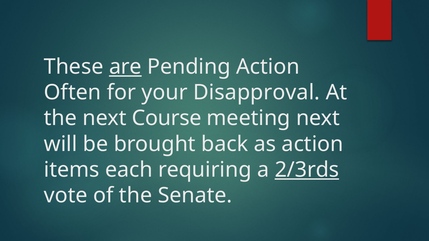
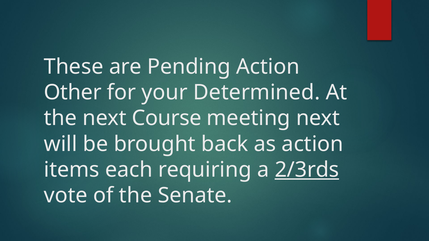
are underline: present -> none (125, 67)
Often: Often -> Other (73, 93)
Disapproval: Disapproval -> Determined (257, 93)
